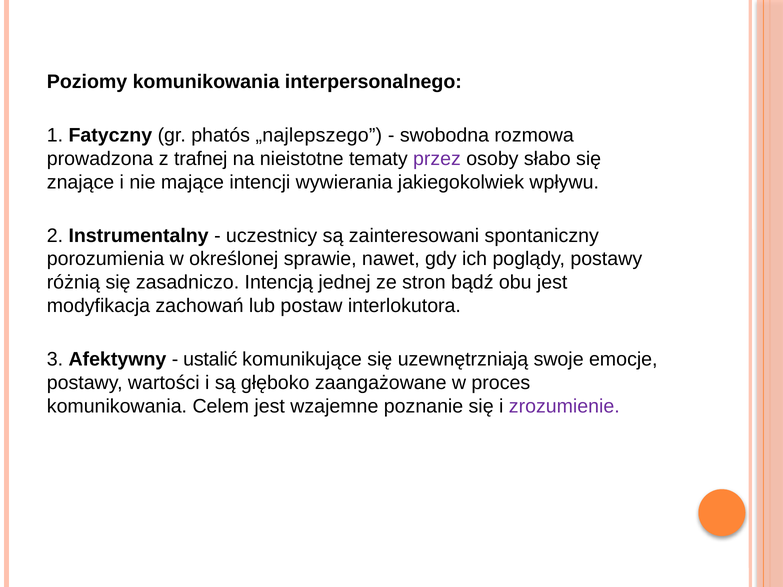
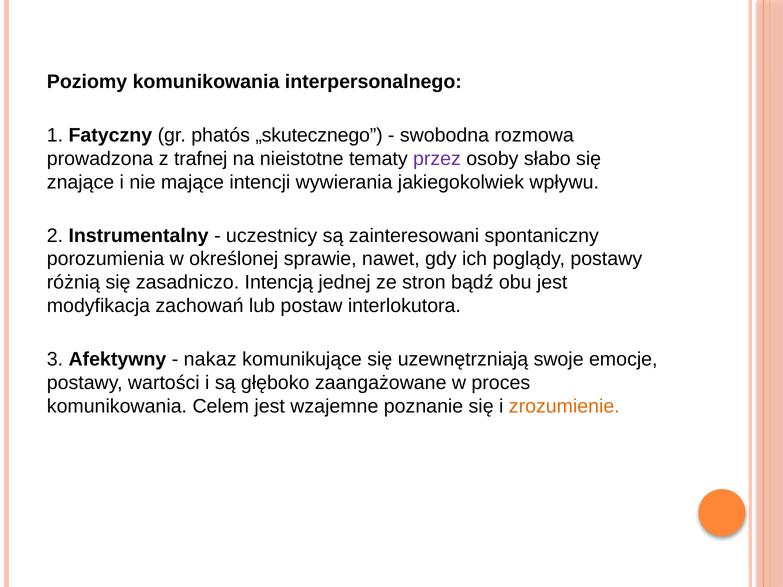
„najlepszego: „najlepszego -> „skutecznego (319, 135)
ustalić: ustalić -> nakaz (210, 360)
zrozumienie colour: purple -> orange (564, 407)
